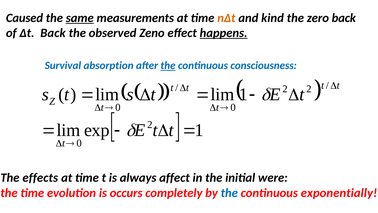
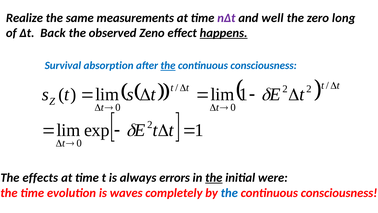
Caused: Caused -> Realize (24, 18)
same underline: present -> none (80, 18)
nΔt colour: orange -> purple (226, 18)
kind: kind -> well (273, 18)
zero back: back -> long (344, 18)
affect: affect -> errors (175, 177)
the underline: none -> present (214, 177)
occurs: occurs -> waves (126, 193)
exponentially: exponentially -> consciousness (339, 193)
